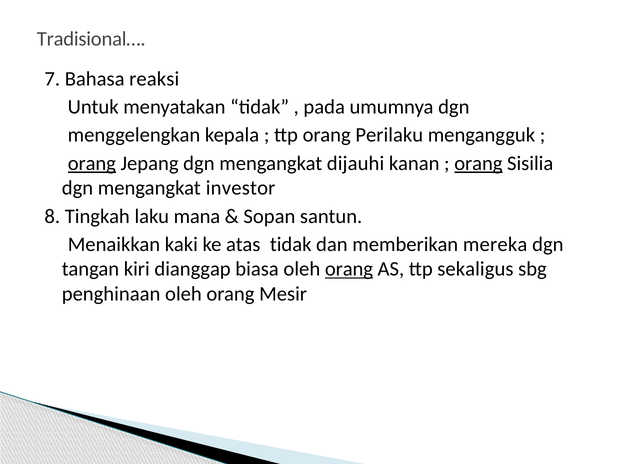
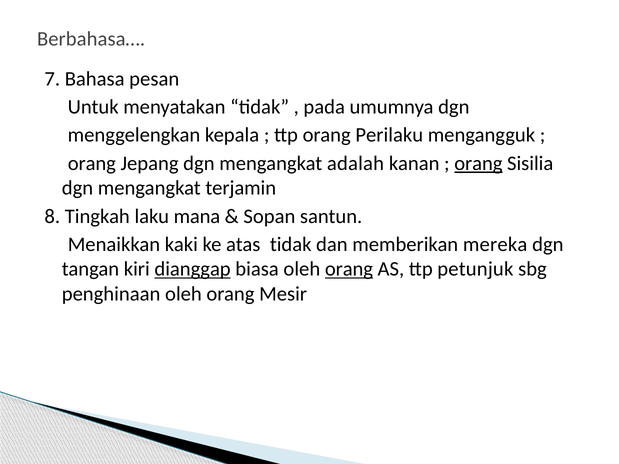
Tradisional…: Tradisional… -> Berbahasa… (91, 39)
reaksi: reaksi -> pesan (154, 79)
orang underline: present -> none (92, 163)
dijauhi: dijauhi -> adalah (355, 163)
investor: investor -> terjamin (241, 188)
dianggap underline: none -> present (193, 269)
sekaligus: sekaligus -> petunjuk (475, 269)
